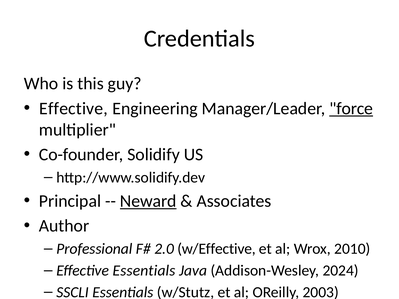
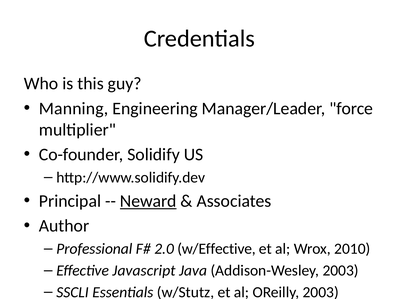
Effective: Effective -> Manning (74, 109)
force underline: present -> none (351, 109)
Effective Essentials: Essentials -> Javascript (144, 271)
Addison-Wesley 2024: 2024 -> 2003 (341, 271)
